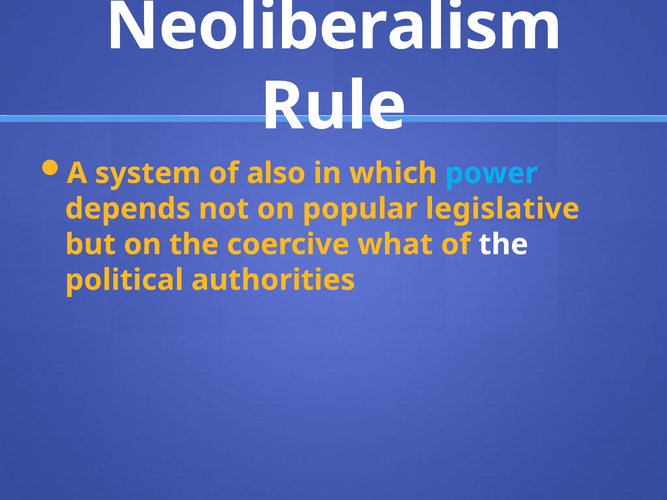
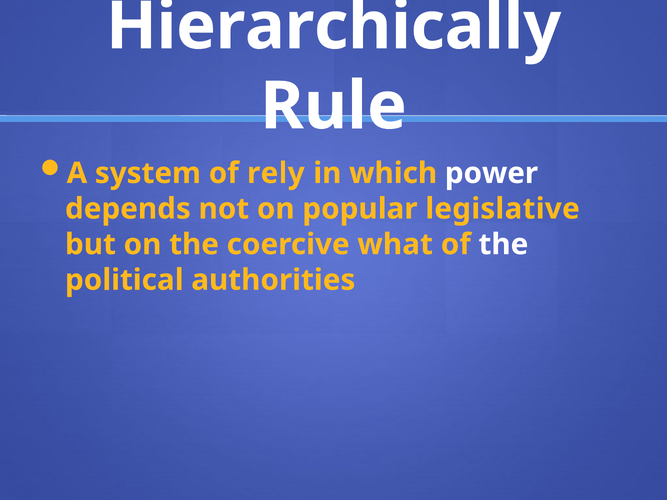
Neoliberalism: Neoliberalism -> Hierarchically (334, 26)
also: also -> rely (276, 173)
power colour: light blue -> white (491, 173)
